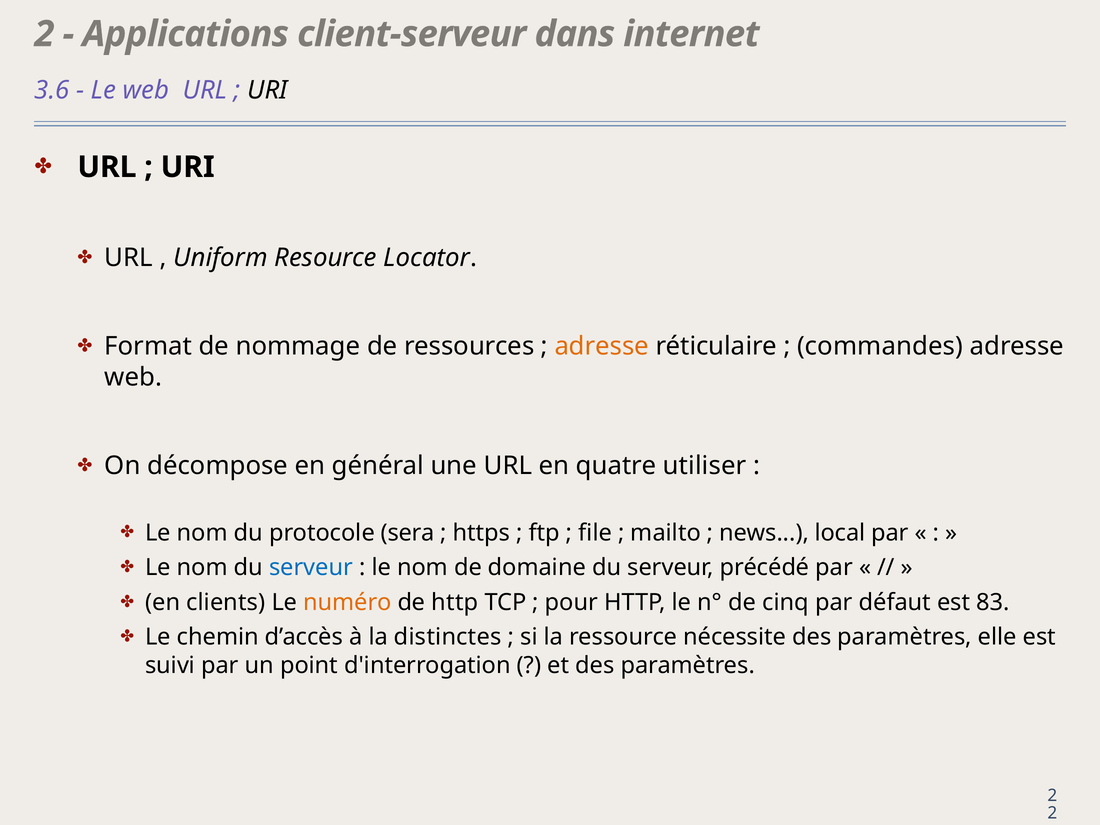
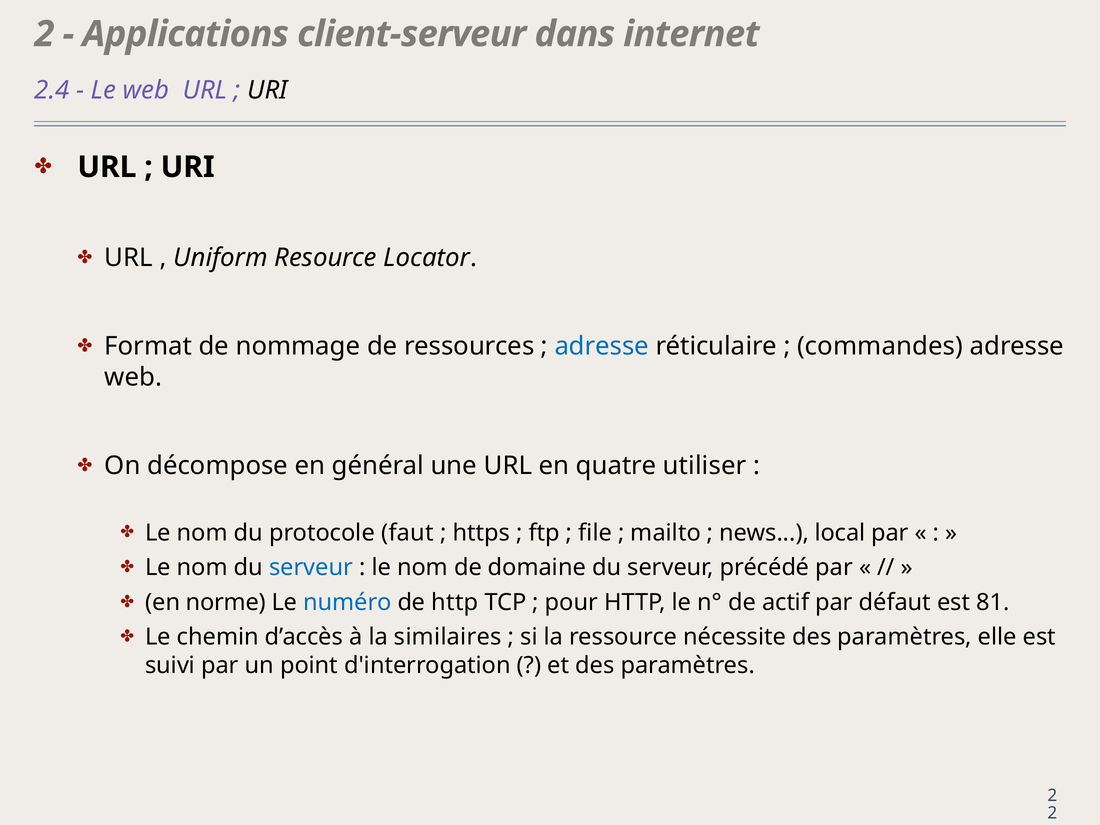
3.6: 3.6 -> 2.4 (52, 90)
adresse colour: orange -> blue (602, 346)
sera: sera -> faut (407, 533)
clients: clients -> norme (226, 602)
numéro colour: orange -> blue (347, 602)
cinq: cinq -> actif (786, 602)
83: 83 -> 81 (993, 602)
distinctes: distinctes -> similaires (448, 637)
